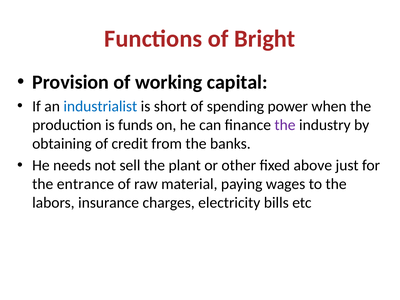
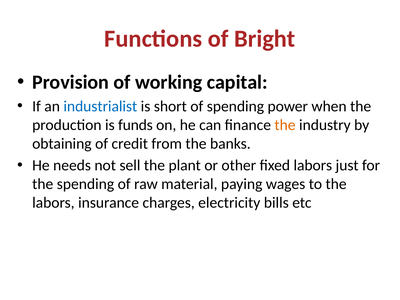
the colour: purple -> orange (285, 125)
fixed above: above -> labors (313, 165)
the entrance: entrance -> spending (85, 184)
